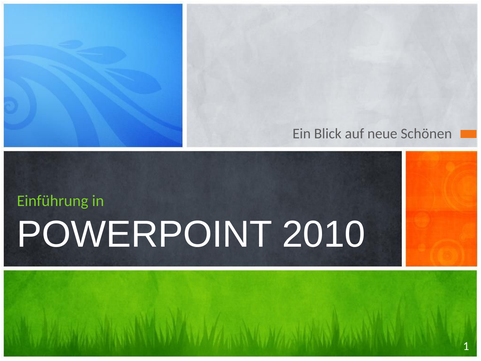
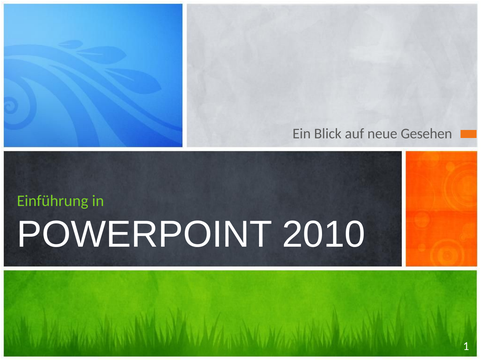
Schönen: Schönen -> Gesehen (426, 134)
